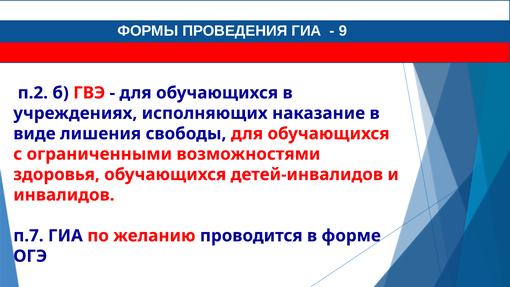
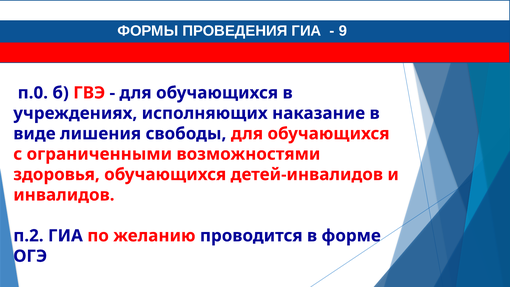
п.2: п.2 -> п.0 (33, 93)
п.7: п.7 -> п.2 (28, 236)
